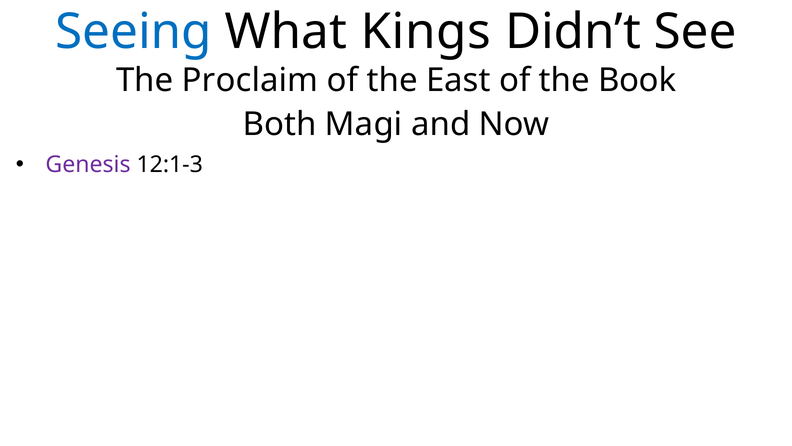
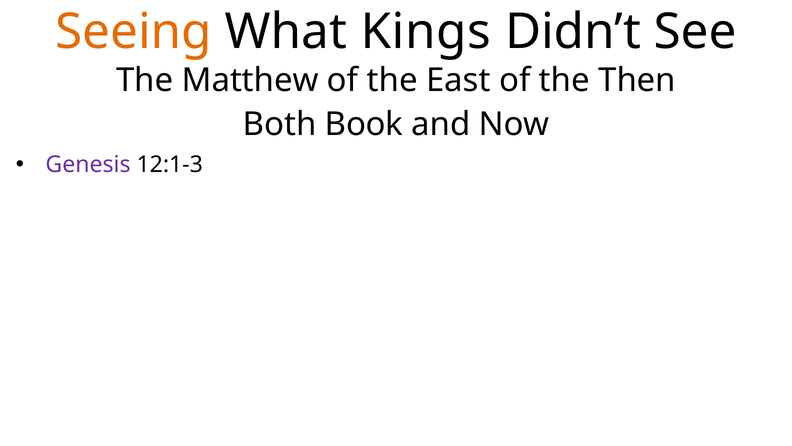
Seeing colour: blue -> orange (133, 32)
Proclaim: Proclaim -> Matthew (250, 80)
Book: Book -> Then (637, 80)
Magi: Magi -> Book (364, 124)
